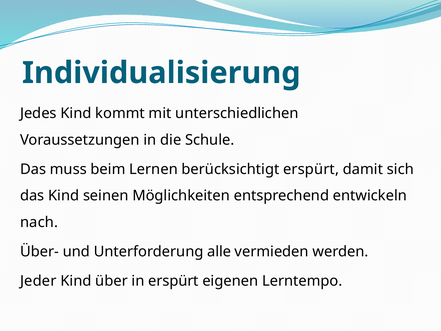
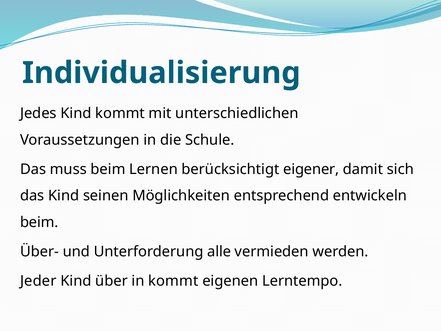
berücksichtigt erspürt: erspürt -> eigener (311, 169)
nach: nach -> beim (39, 222)
in erspürt: erspürt -> kommt (173, 281)
